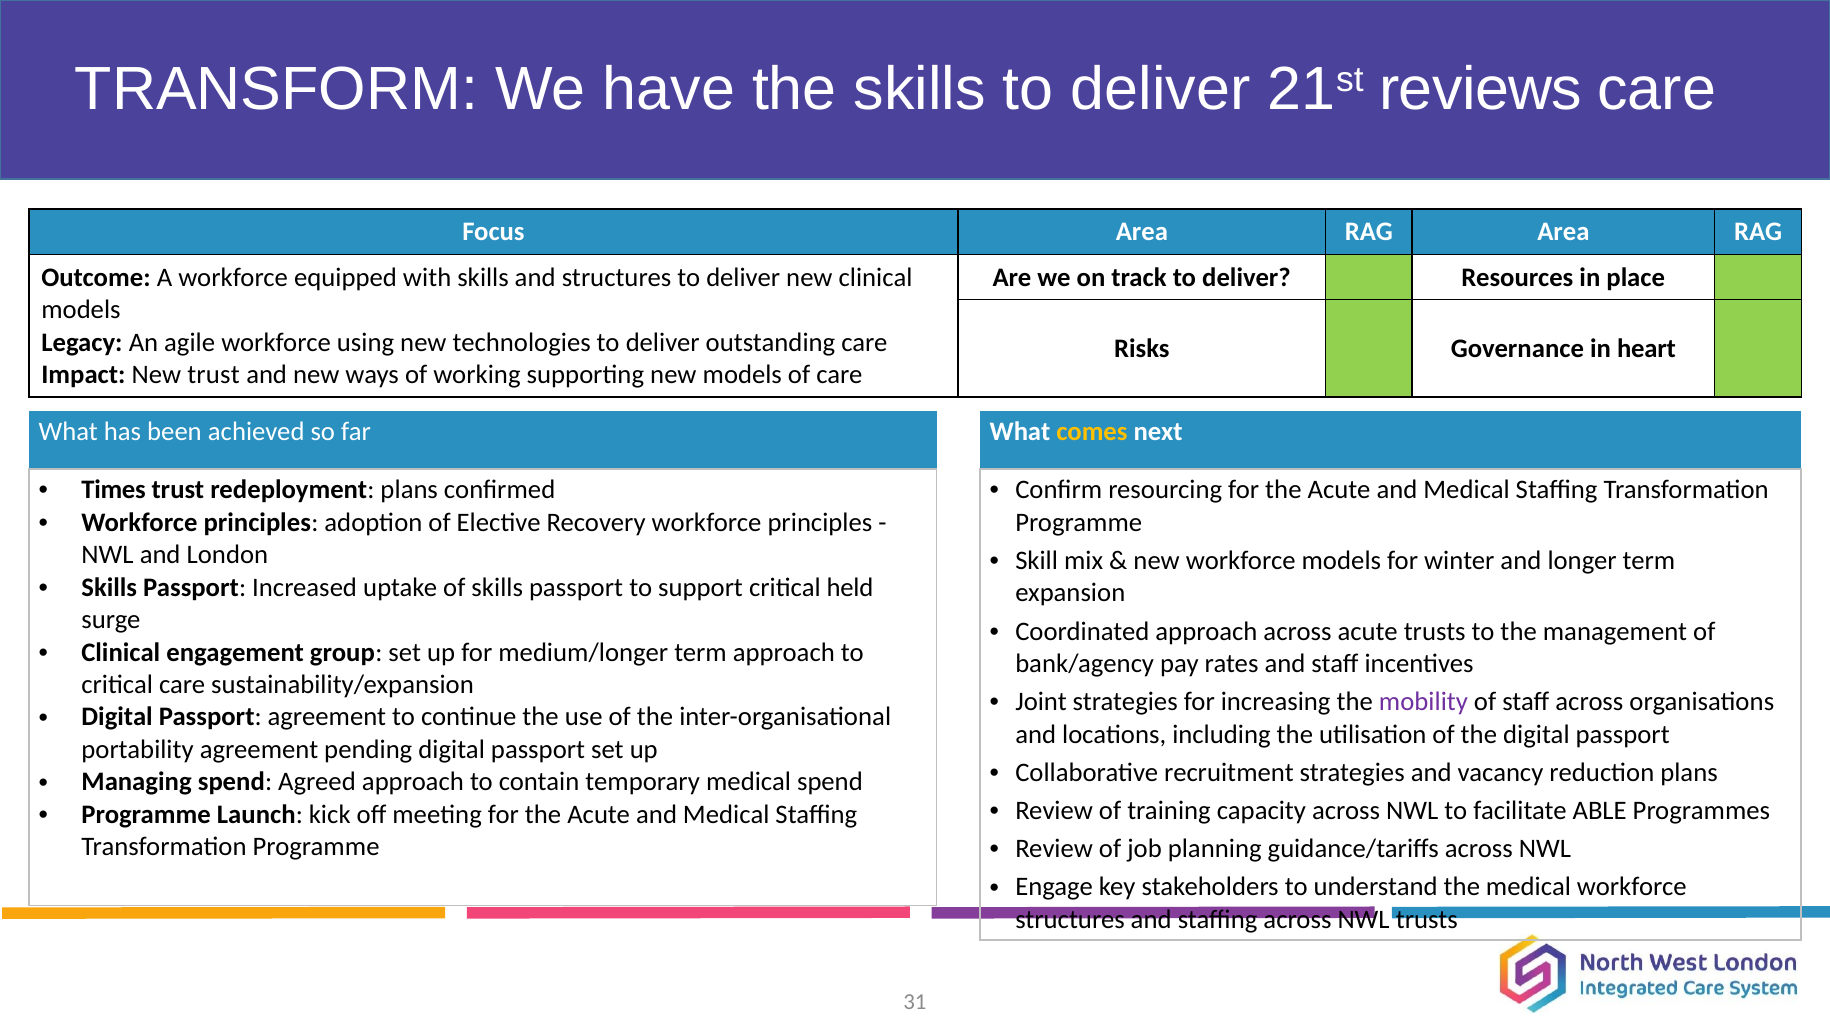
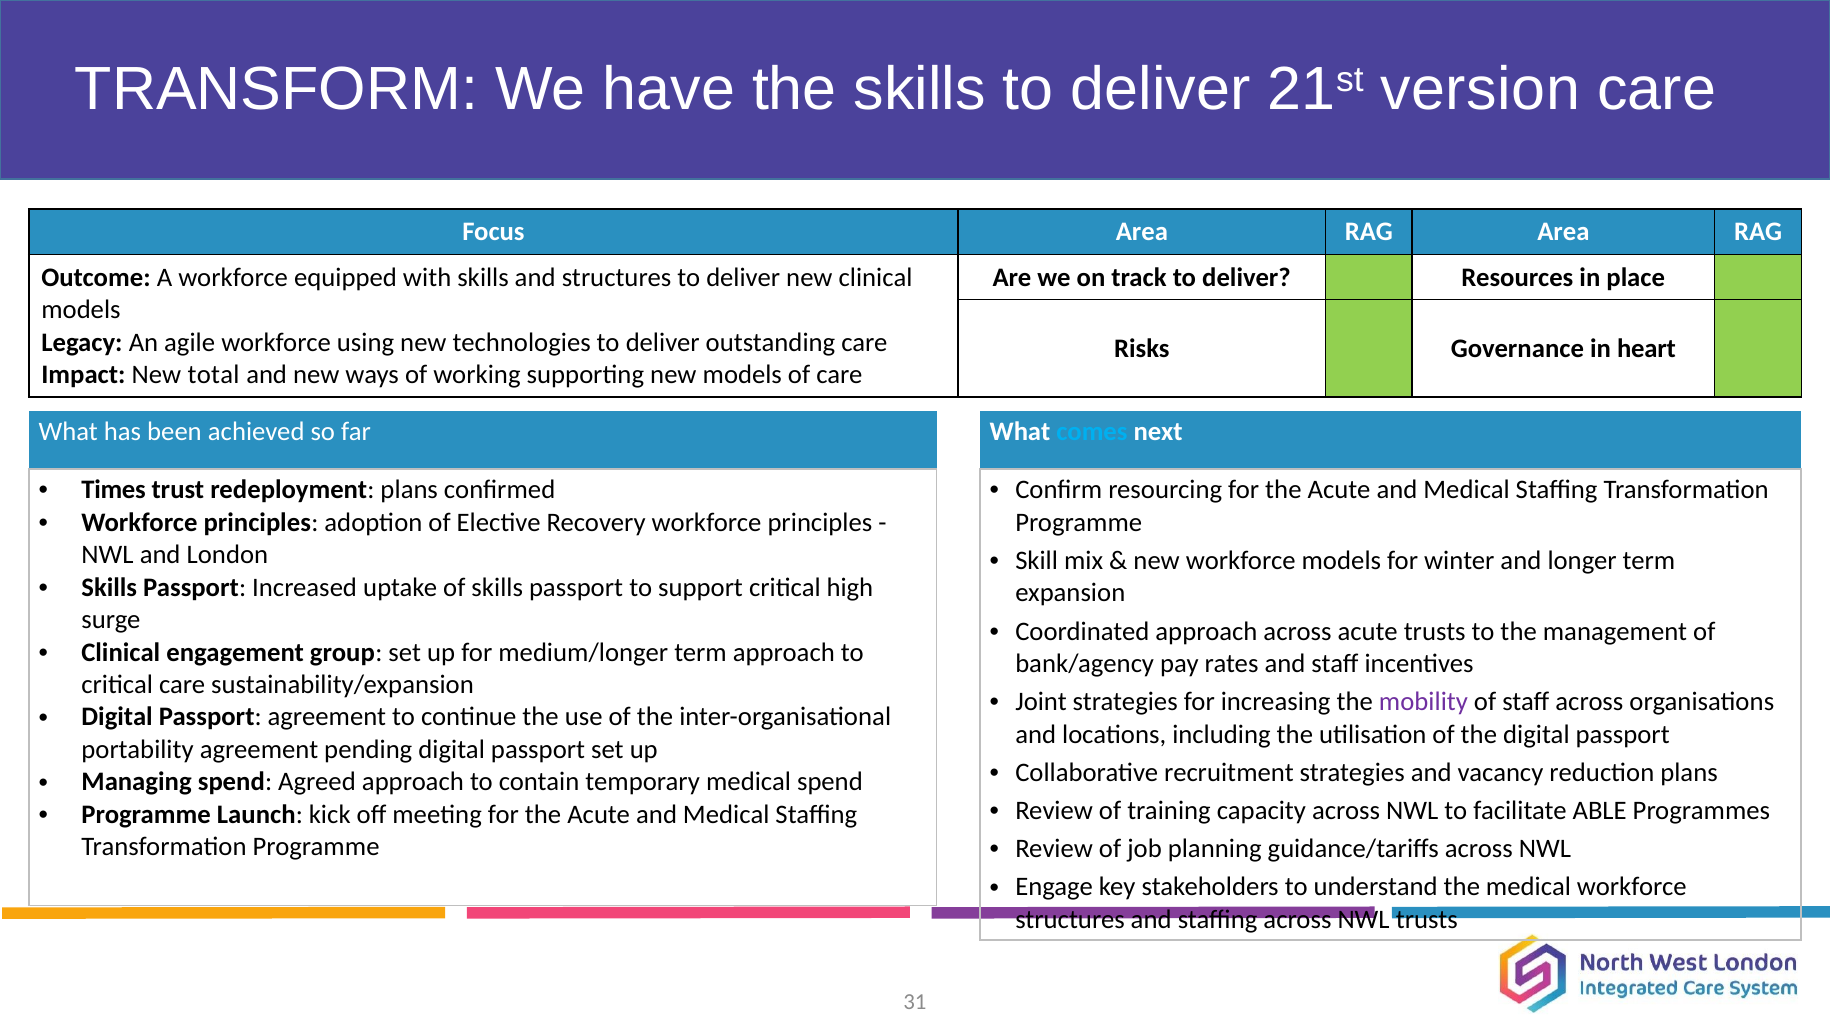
reviews: reviews -> version (1480, 89)
New trust: trust -> total (214, 375)
comes colour: yellow -> light blue (1092, 432)
held: held -> high (850, 588)
